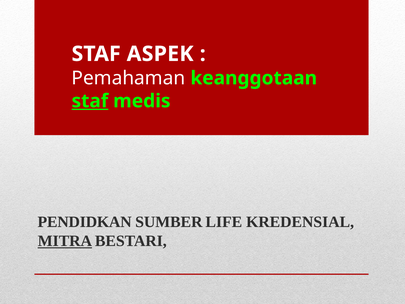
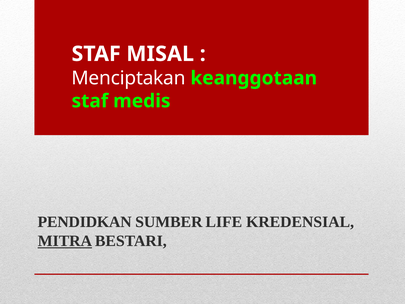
ASPEK: ASPEK -> MISAL (160, 54)
Pemahaman: Pemahaman -> Menciptakan (129, 78)
staf underline: present -> none (90, 101)
